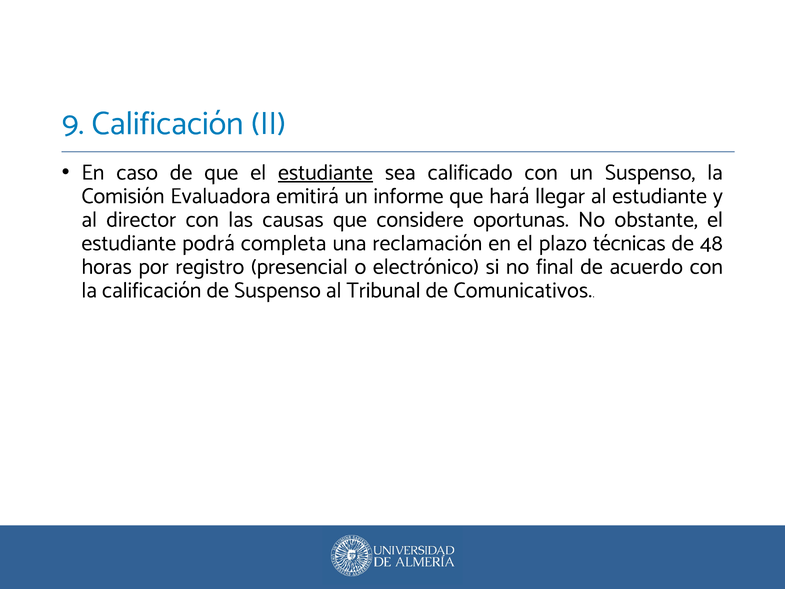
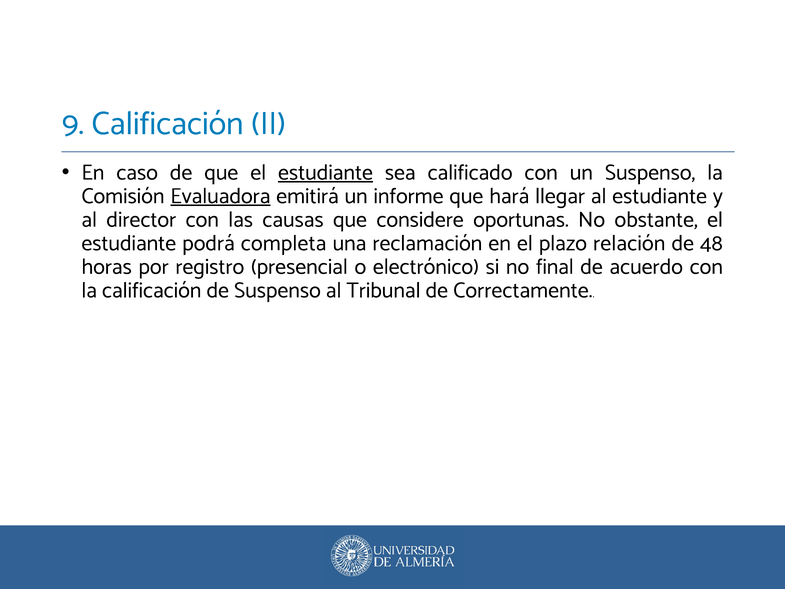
Evaluadora underline: none -> present (220, 196)
técnicas: técnicas -> relación (629, 243)
Comunicativos: Comunicativos -> Correctamente (523, 290)
